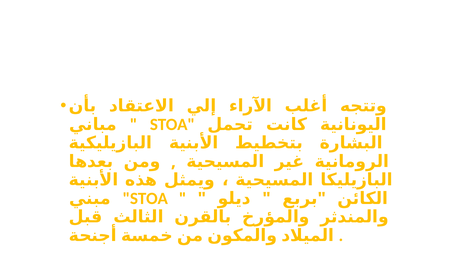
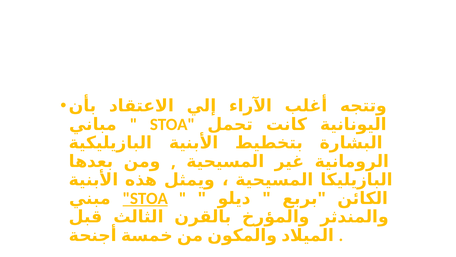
STOA underline: none -> present (145, 198)
